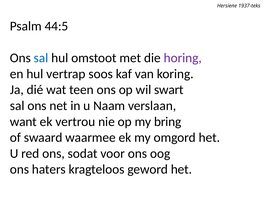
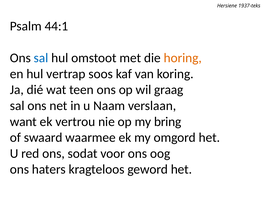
44:5: 44:5 -> 44:1 (56, 26)
horing colour: purple -> orange (183, 58)
swart: swart -> graag (169, 90)
